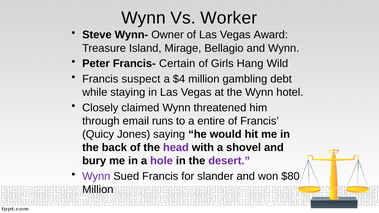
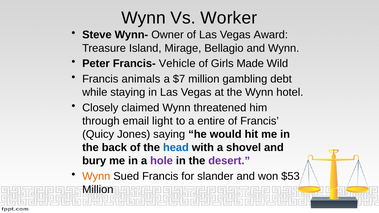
Certain: Certain -> Vehicle (177, 64)
Hang: Hang -> Made (250, 64)
suspect: suspect -> animals (141, 79)
$4: $4 -> $7 (179, 79)
runs: runs -> light (162, 121)
head colour: purple -> blue (176, 148)
Wynn colour: purple -> orange (96, 176)
$80: $80 -> $53 (290, 176)
